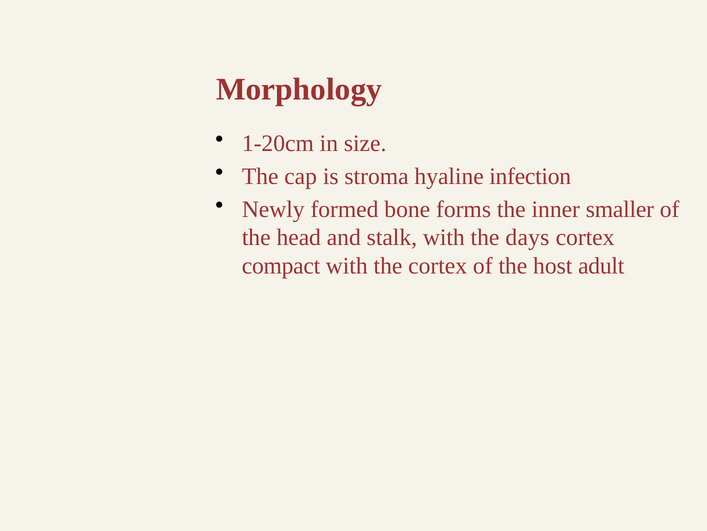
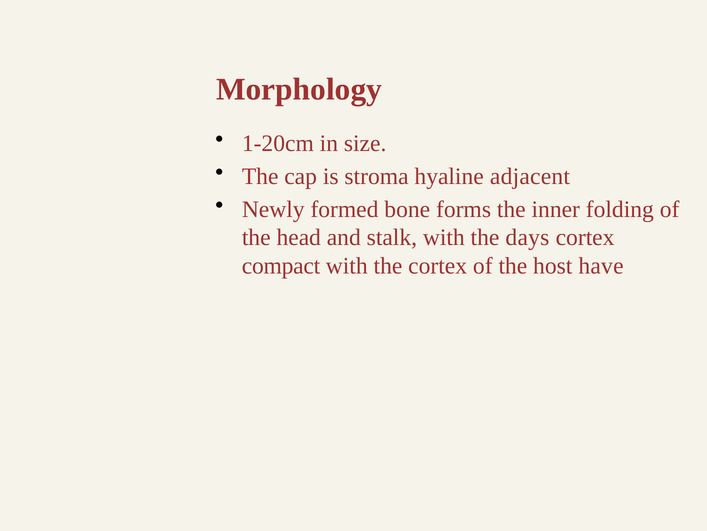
infection: infection -> adjacent (530, 176)
smaller: smaller -> folding (620, 209)
adult: adult -> have (601, 266)
